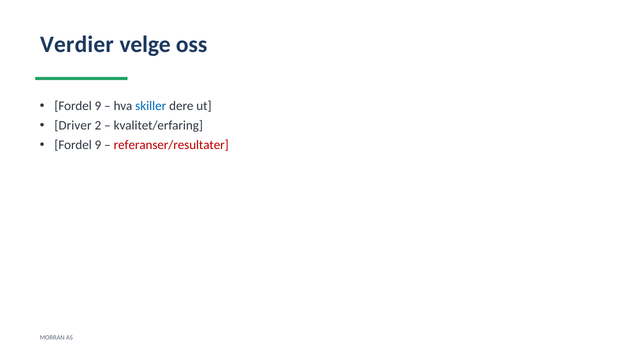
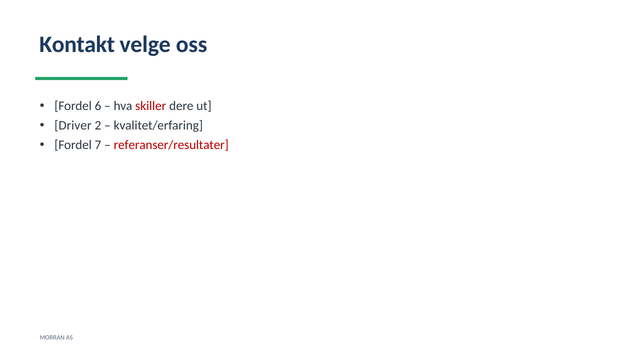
Verdier: Verdier -> Kontakt (77, 45)
9: 9 -> 6 (98, 106)
skiller colour: blue -> red (151, 106)
9: 9 -> 7 (98, 145)
